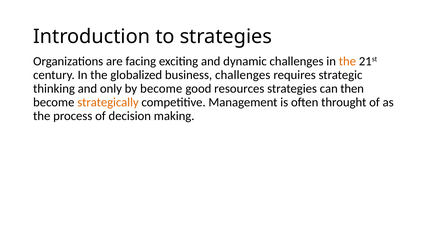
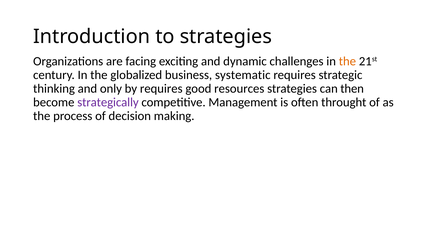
business challenges: challenges -> systematic (243, 75)
by become: become -> requires (161, 88)
strategically colour: orange -> purple (108, 102)
